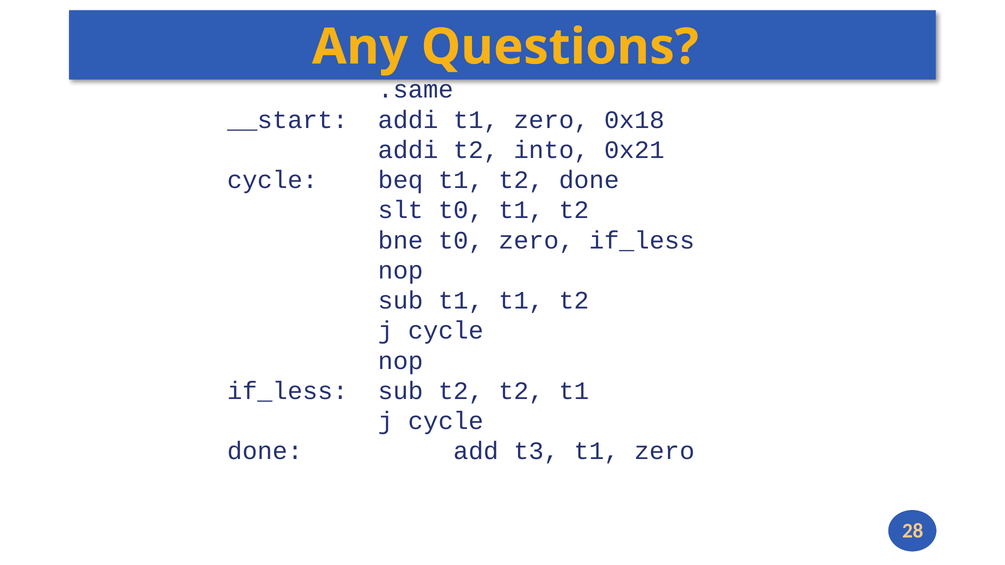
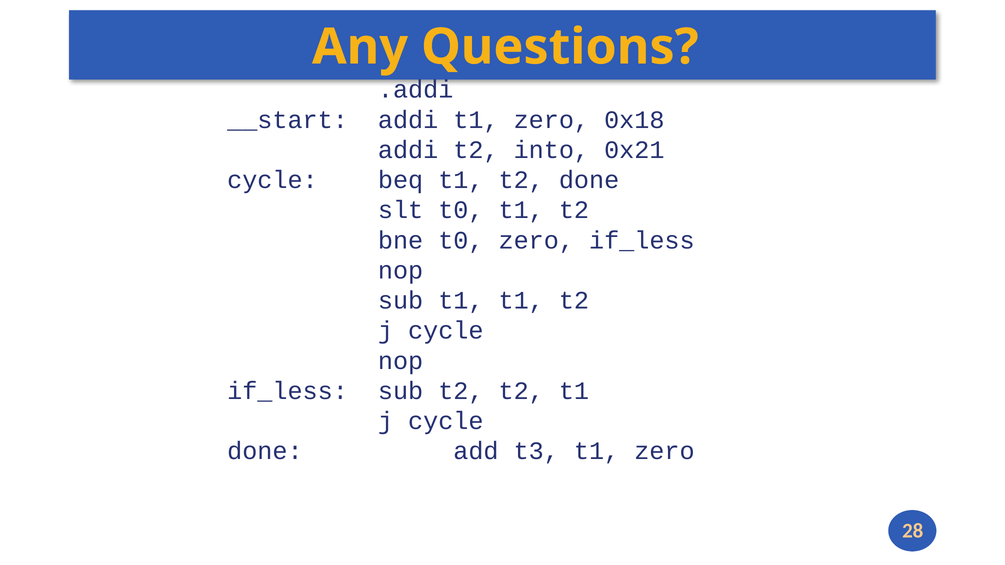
.same: .same -> .addi (416, 90)
